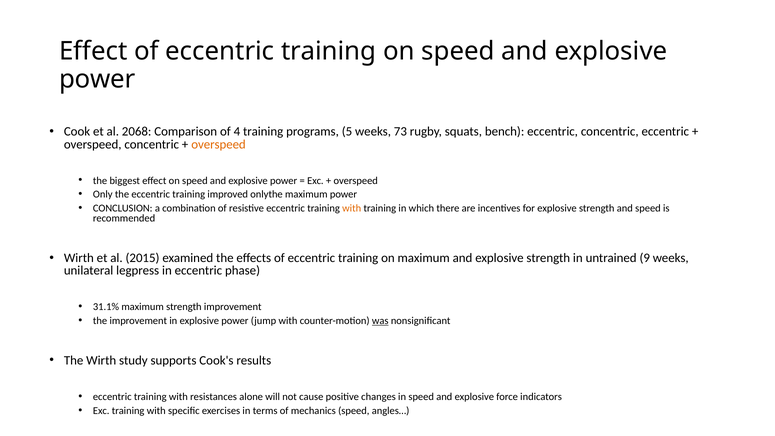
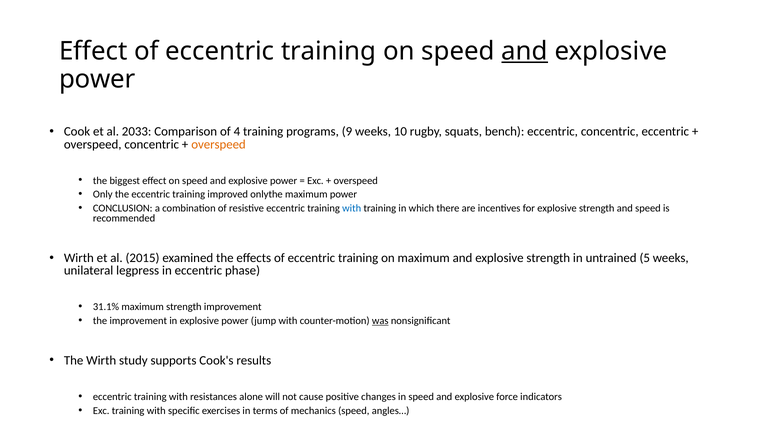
and underline: none -> present (525, 51)
2068: 2068 -> 2033 (137, 132)
5: 5 -> 9 (347, 132)
73: 73 -> 10 (400, 132)
with colour: orange -> blue (352, 208)
9: 9 -> 5 (645, 258)
